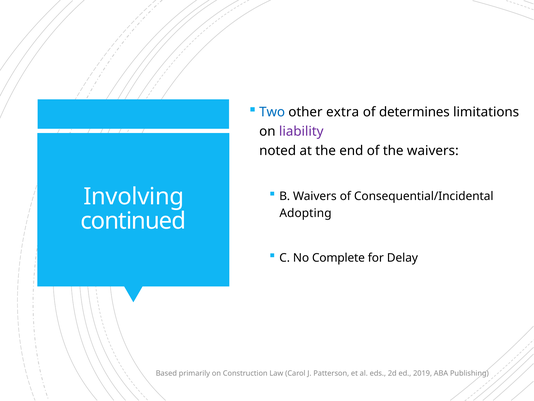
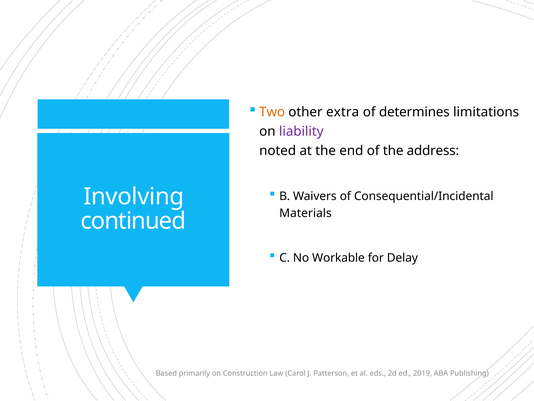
Two colour: blue -> orange (272, 112)
the waivers: waivers -> address (433, 151)
Adopting: Adopting -> Materials (306, 213)
Complete: Complete -> Workable (338, 258)
